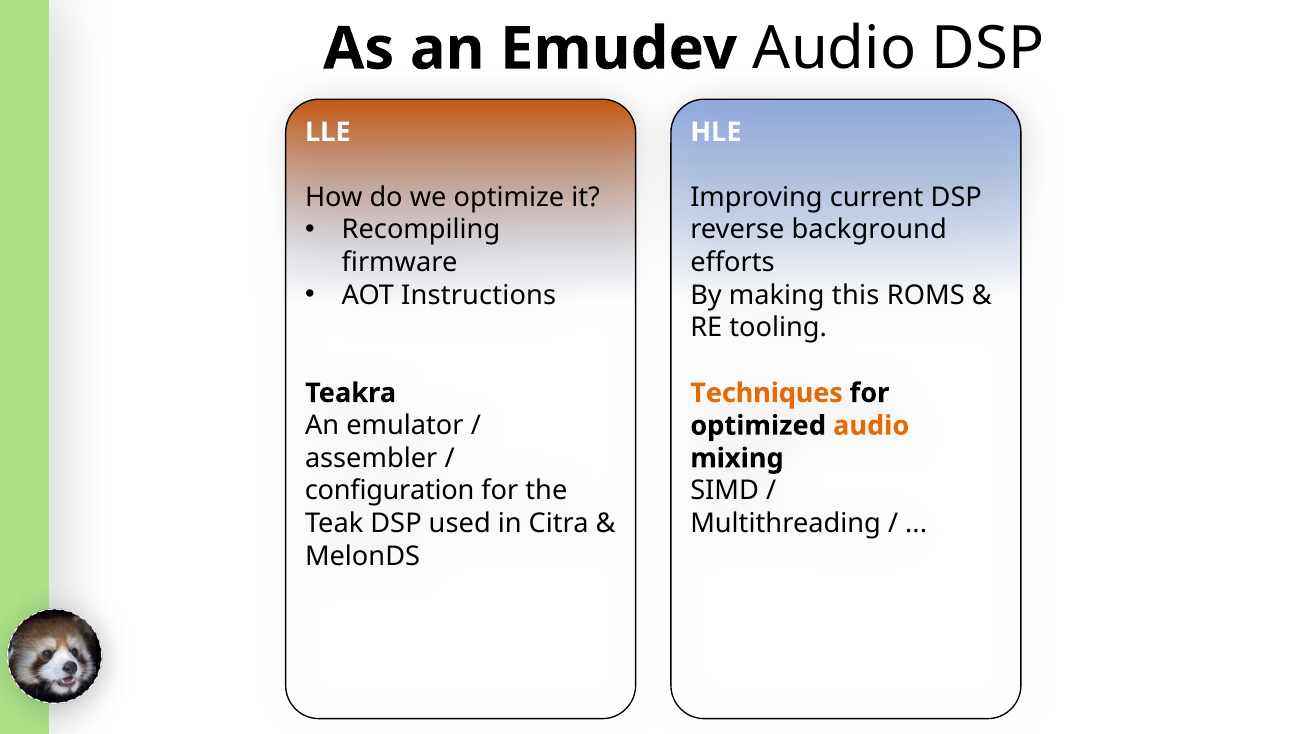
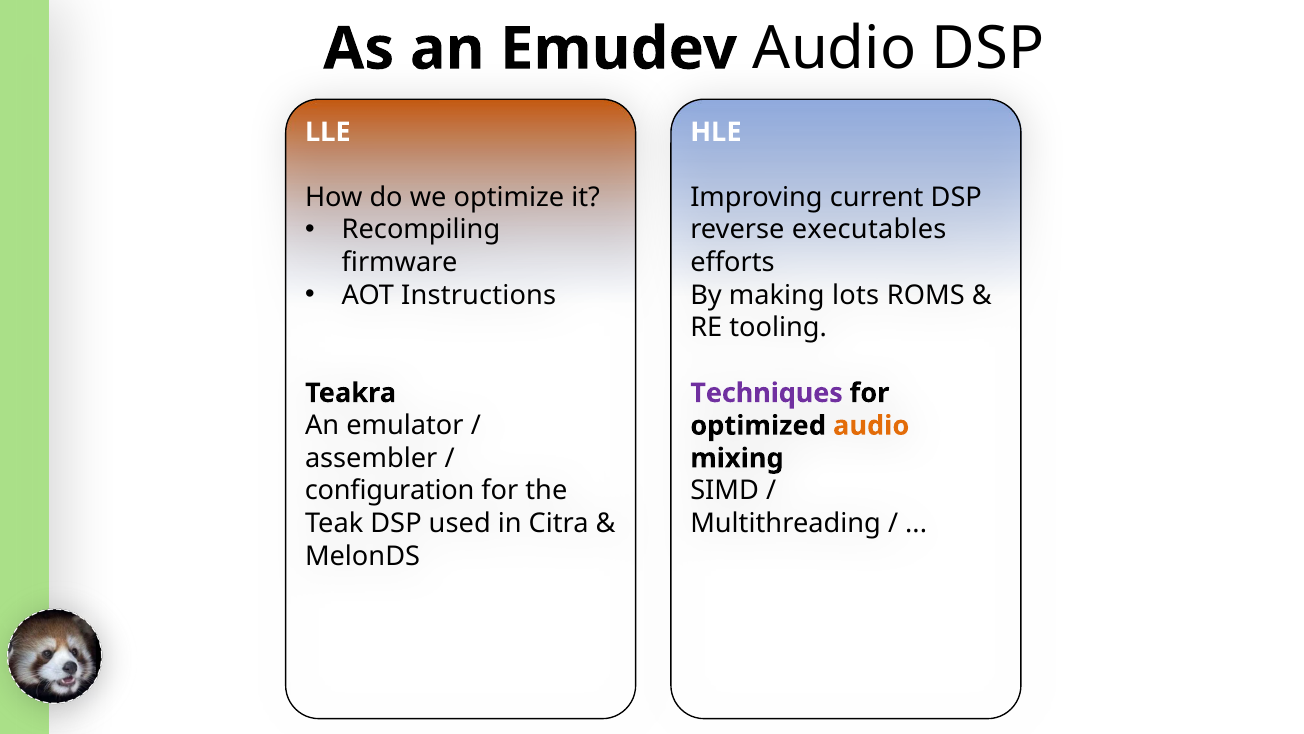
background: background -> executables (869, 230)
this: this -> lots (856, 295)
Techniques colour: orange -> purple (767, 393)
